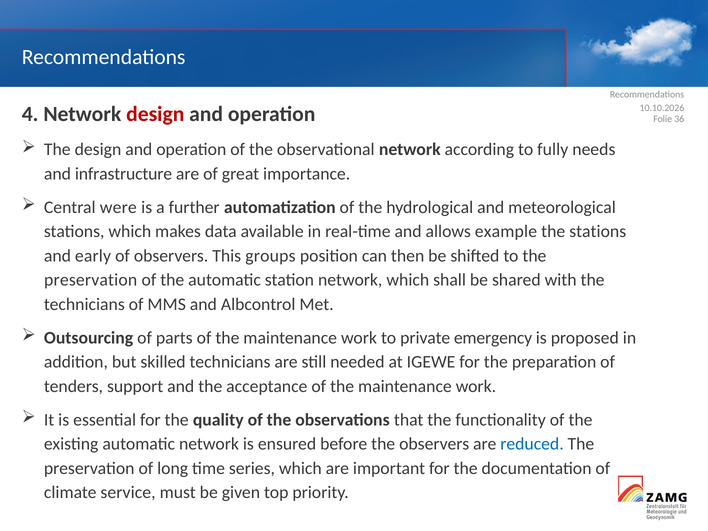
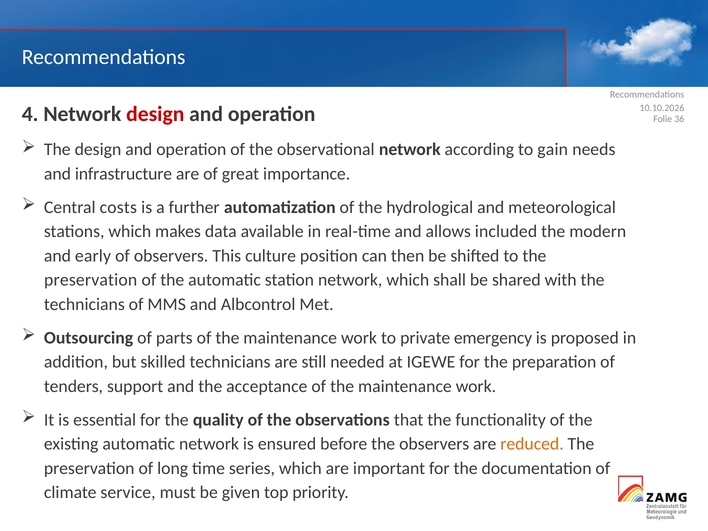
fully: fully -> gain (553, 150)
were: were -> costs (118, 207)
example: example -> included (506, 232)
the stations: stations -> modern (598, 232)
groups: groups -> culture (271, 256)
reduced colour: blue -> orange (532, 444)
